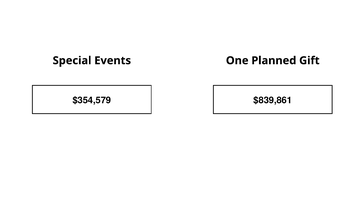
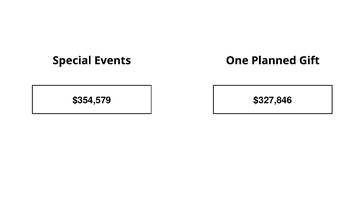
$839,861: $839,861 -> $327,846 (273, 101)
